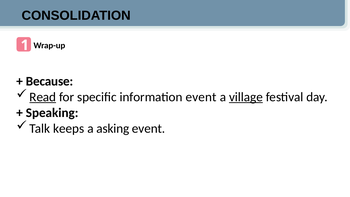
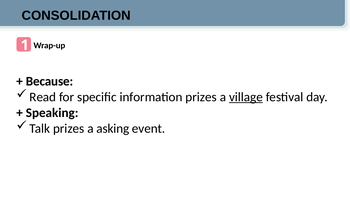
Read underline: present -> none (43, 97)
information event: event -> prizes (201, 97)
Talk keeps: keeps -> prizes (69, 128)
